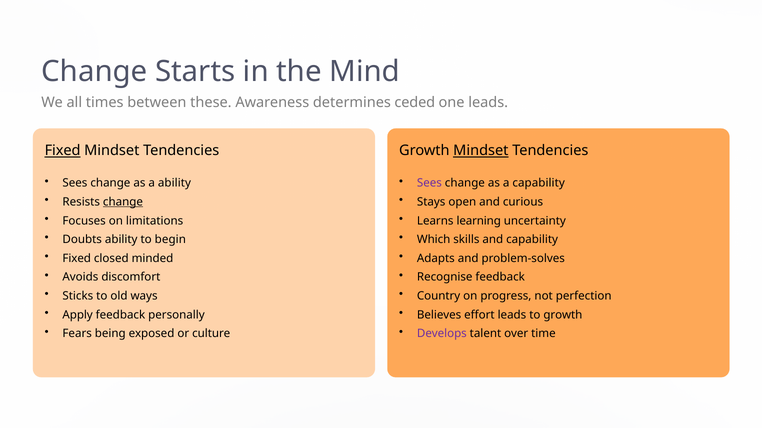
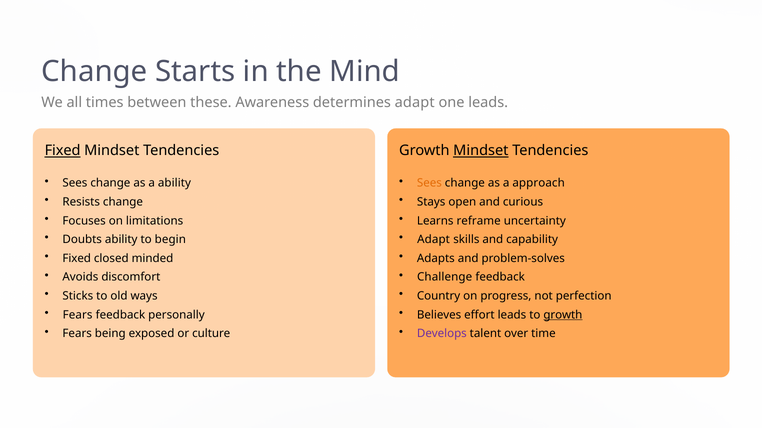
determines ceded: ceded -> adapt (415, 103)
Sees colour: purple -> orange (429, 183)
a capability: capability -> approach (539, 183)
change underline: present -> none (123, 202)
learning: learning -> reframe (479, 221)
Which: Which -> Adapt (434, 240)
Recognise: Recognise -> Challenge (445, 278)
Apply: Apply -> Fears (78, 315)
growth underline: none -> present (563, 315)
